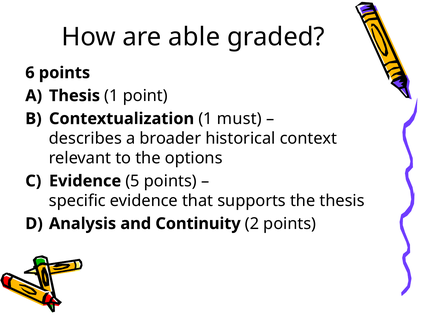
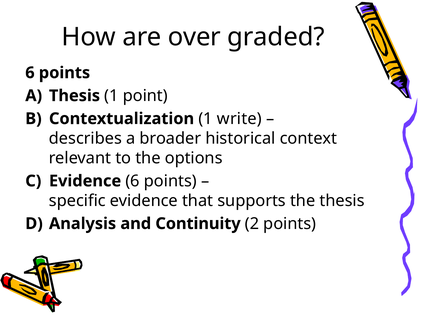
able: able -> over (194, 37)
must: must -> write (239, 119)
Evidence 5: 5 -> 6 (133, 181)
